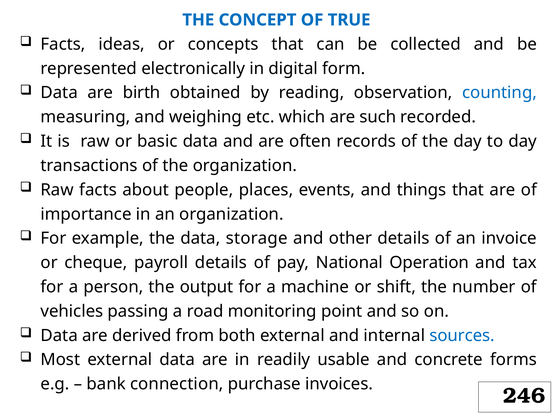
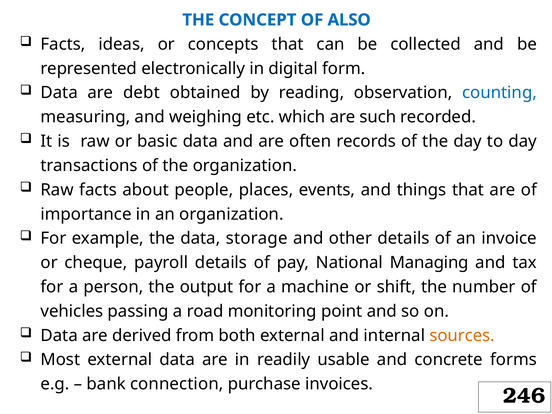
TRUE: TRUE -> ALSO (349, 20)
birth: birth -> debt (141, 93)
Operation: Operation -> Managing (429, 263)
sources colour: blue -> orange (462, 335)
